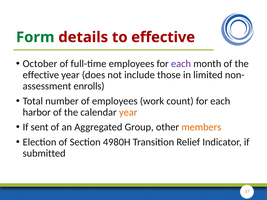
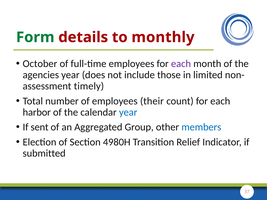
to effective: effective -> monthly (163, 37)
effective: effective -> agencies (41, 75)
enrolls: enrolls -> timely (89, 86)
work: work -> their (152, 101)
year colour: orange -> blue (128, 112)
members colour: orange -> blue (201, 127)
